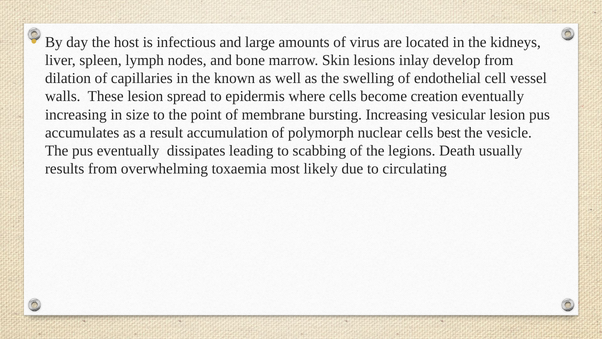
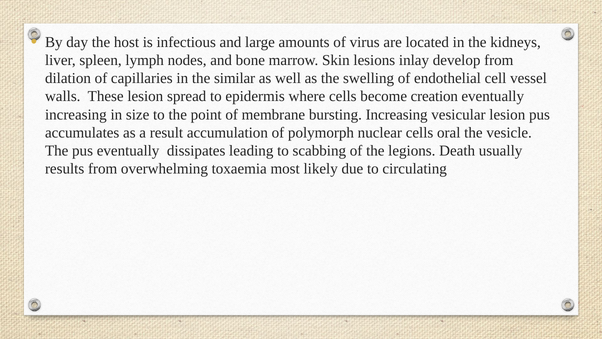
known: known -> similar (235, 78)
best: best -> oral (449, 133)
